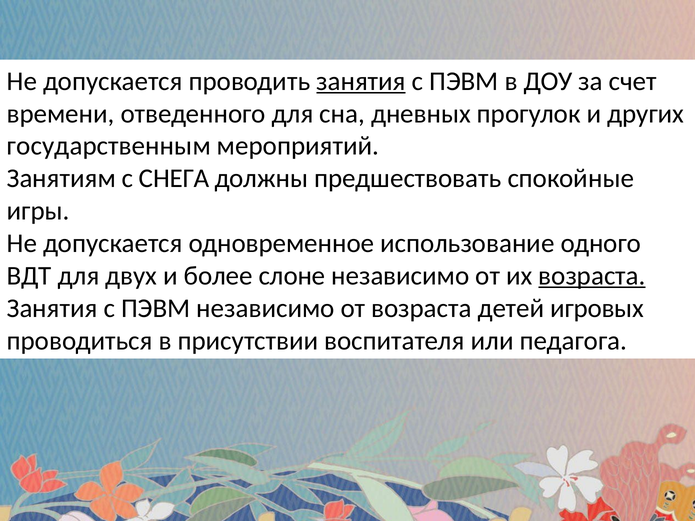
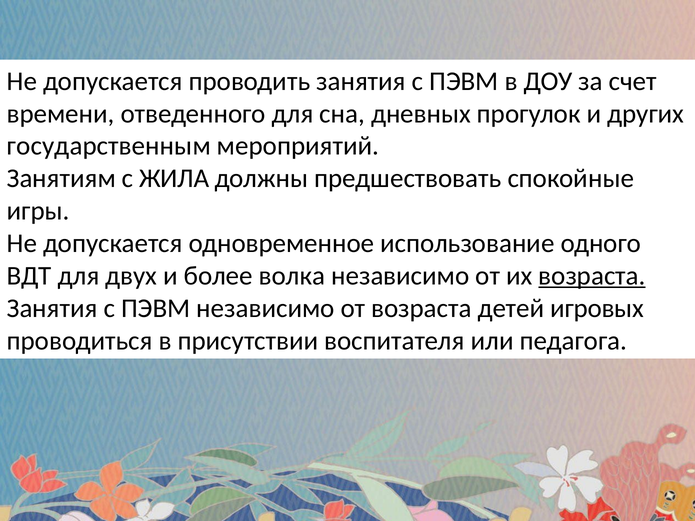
занятия underline: present -> none (361, 81)
СНЕГА: СНЕГА -> ЖИЛА (174, 179)
слоне: слоне -> волка (292, 276)
